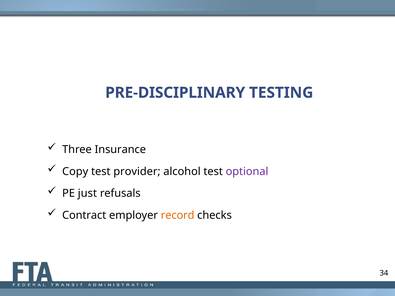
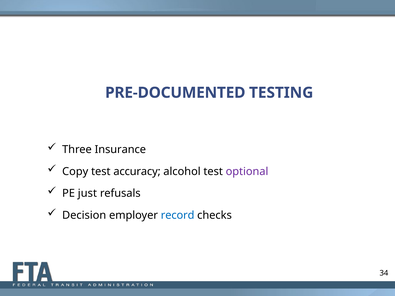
PRE-DISCIPLINARY: PRE-DISCIPLINARY -> PRE-DOCUMENTED (175, 93)
provider: provider -> accuracy (137, 172)
Contract: Contract -> Decision (84, 215)
record colour: orange -> blue (178, 215)
